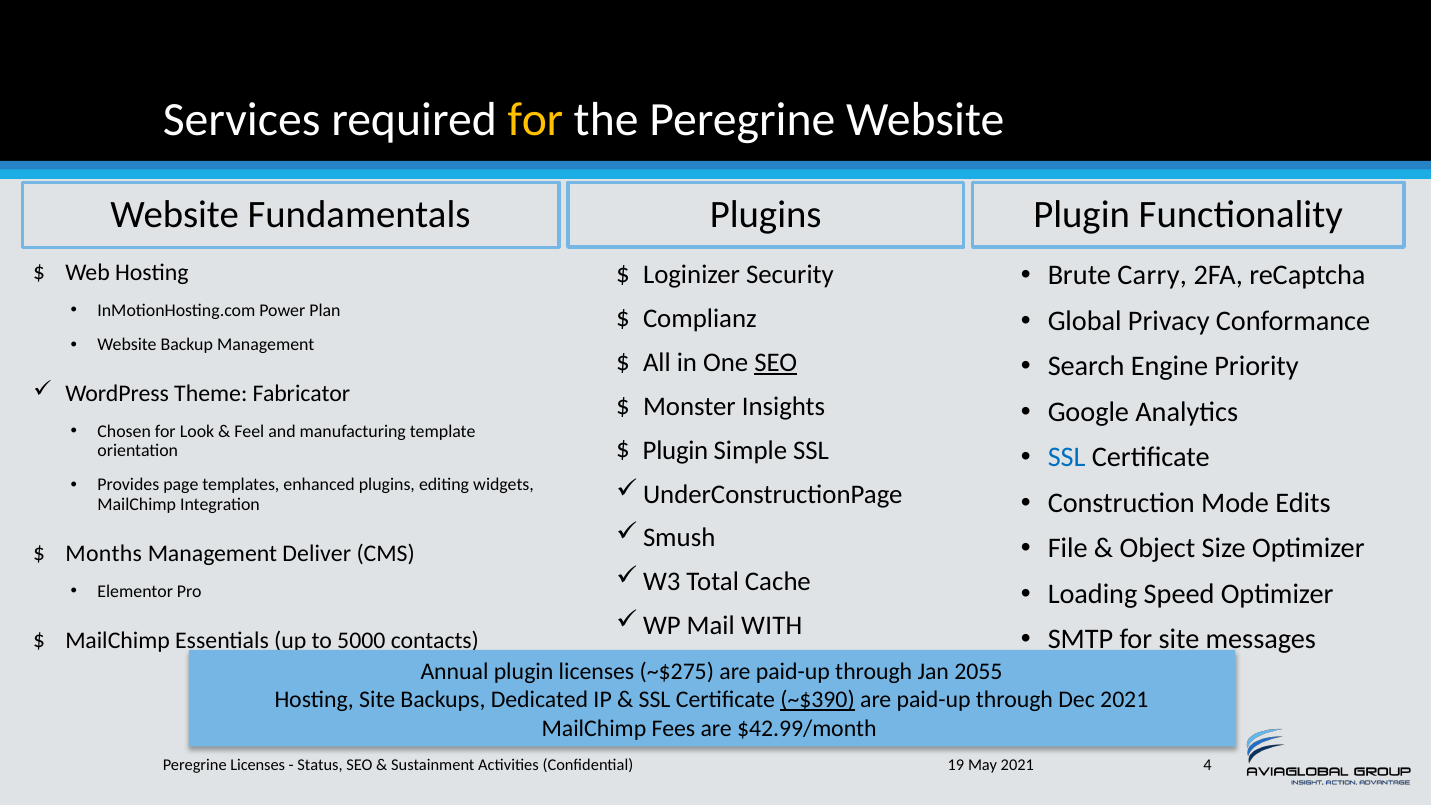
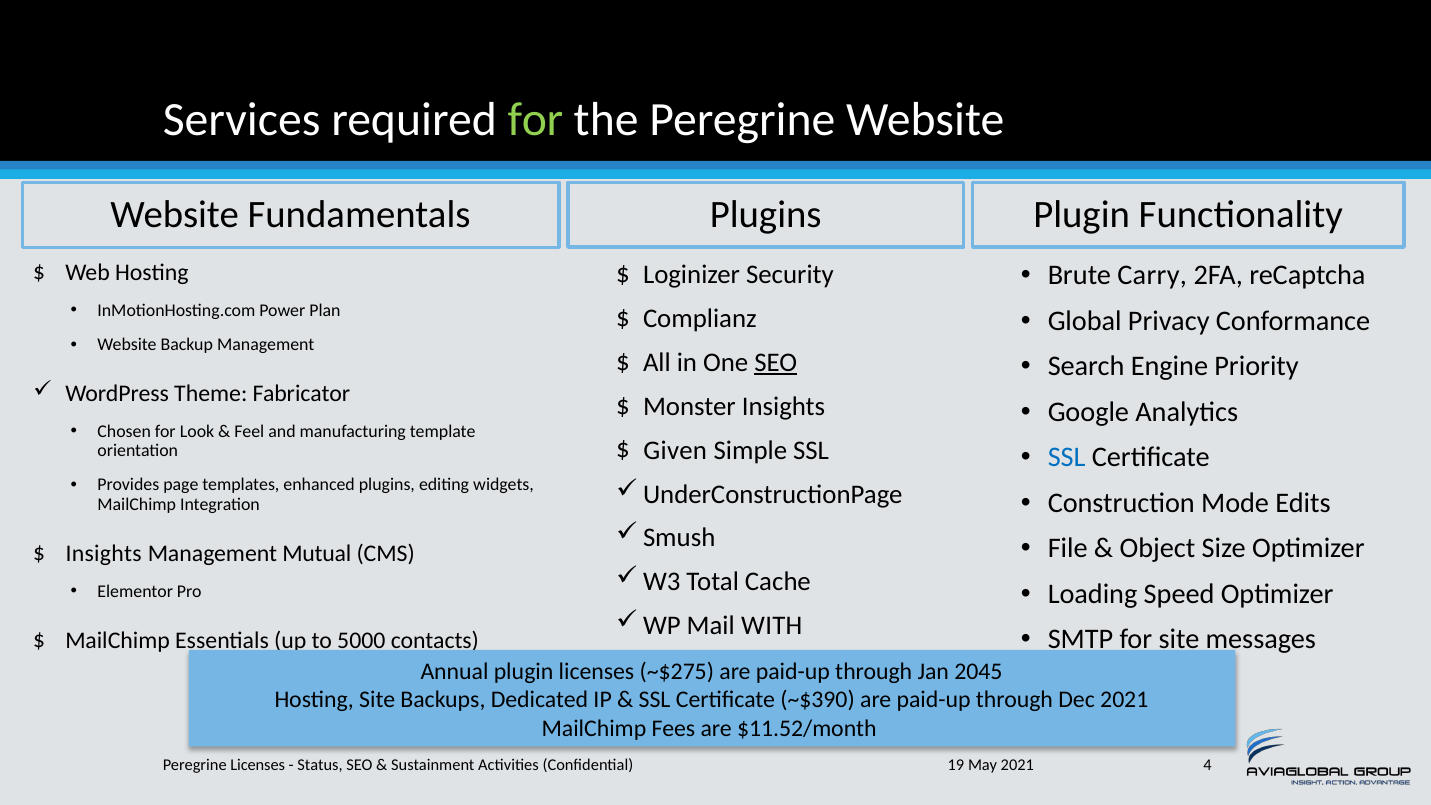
for colour: yellow -> light green (535, 120)
Plugin: Plugin -> Given (675, 450)
Months: Months -> Insights (104, 554)
Deliver: Deliver -> Mutual (317, 554)
2055: 2055 -> 2045 (978, 671)
~$390 underline: present -> none (818, 700)
$42.99/month: $42.99/month -> $11.52/month (807, 728)
